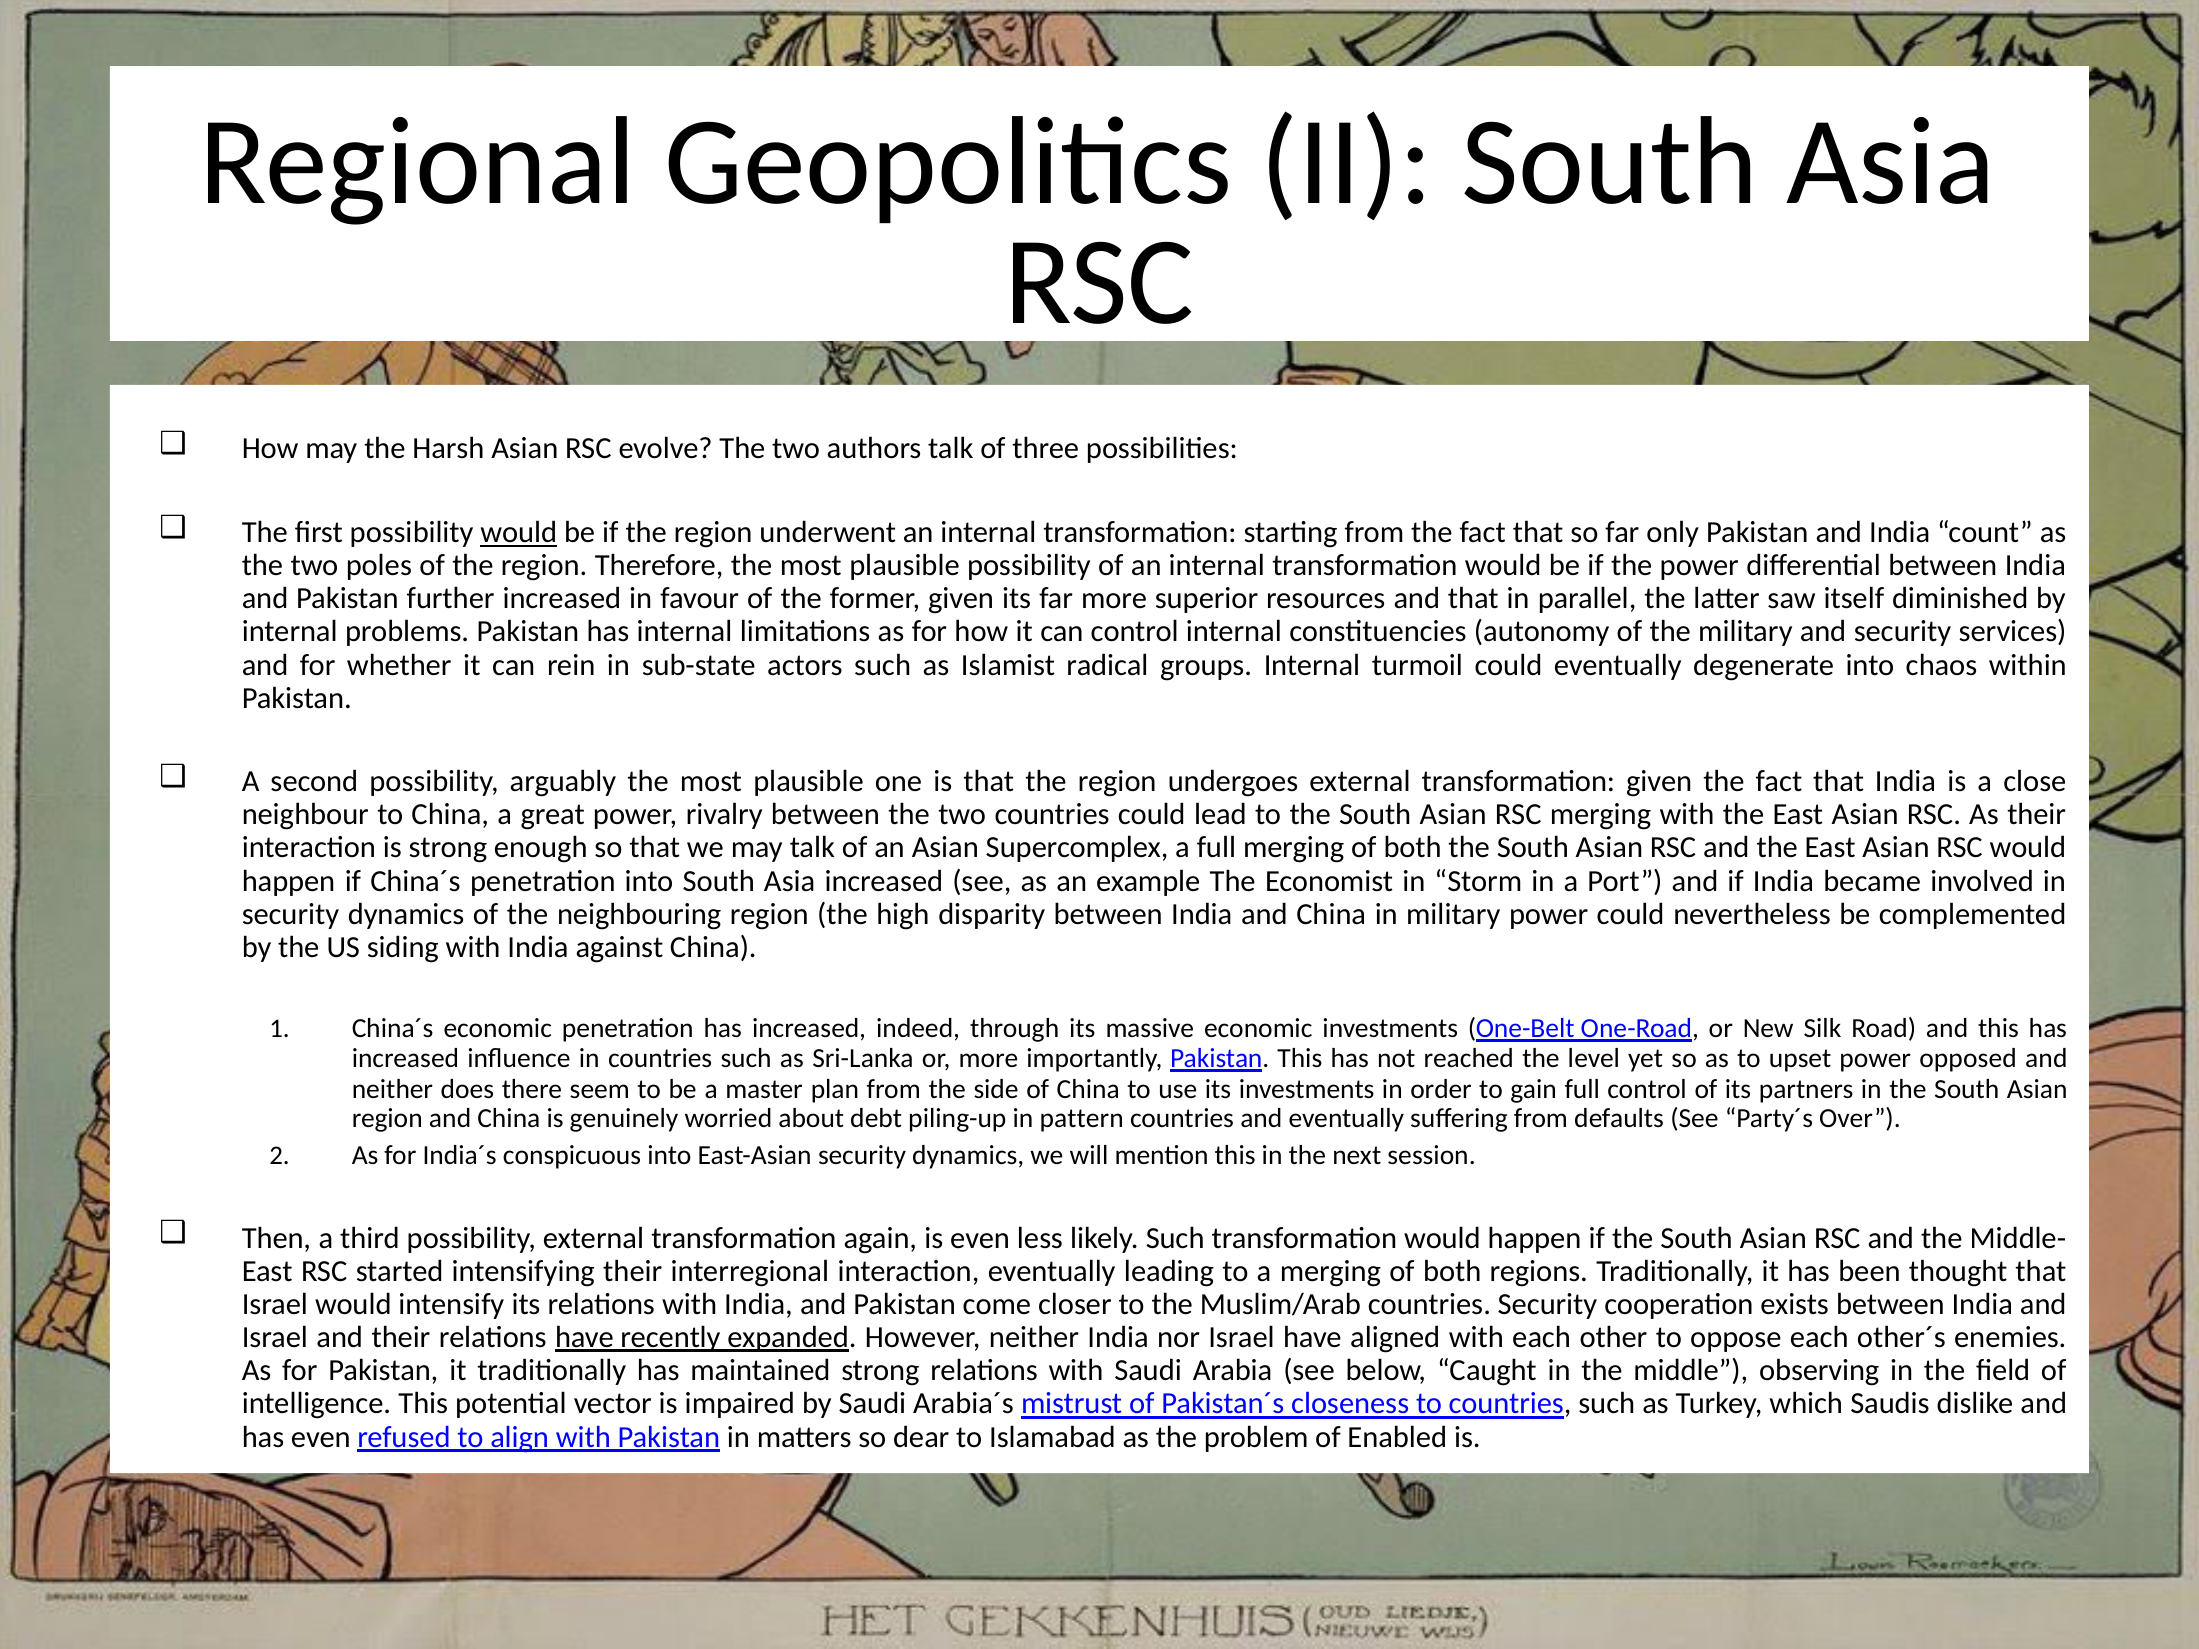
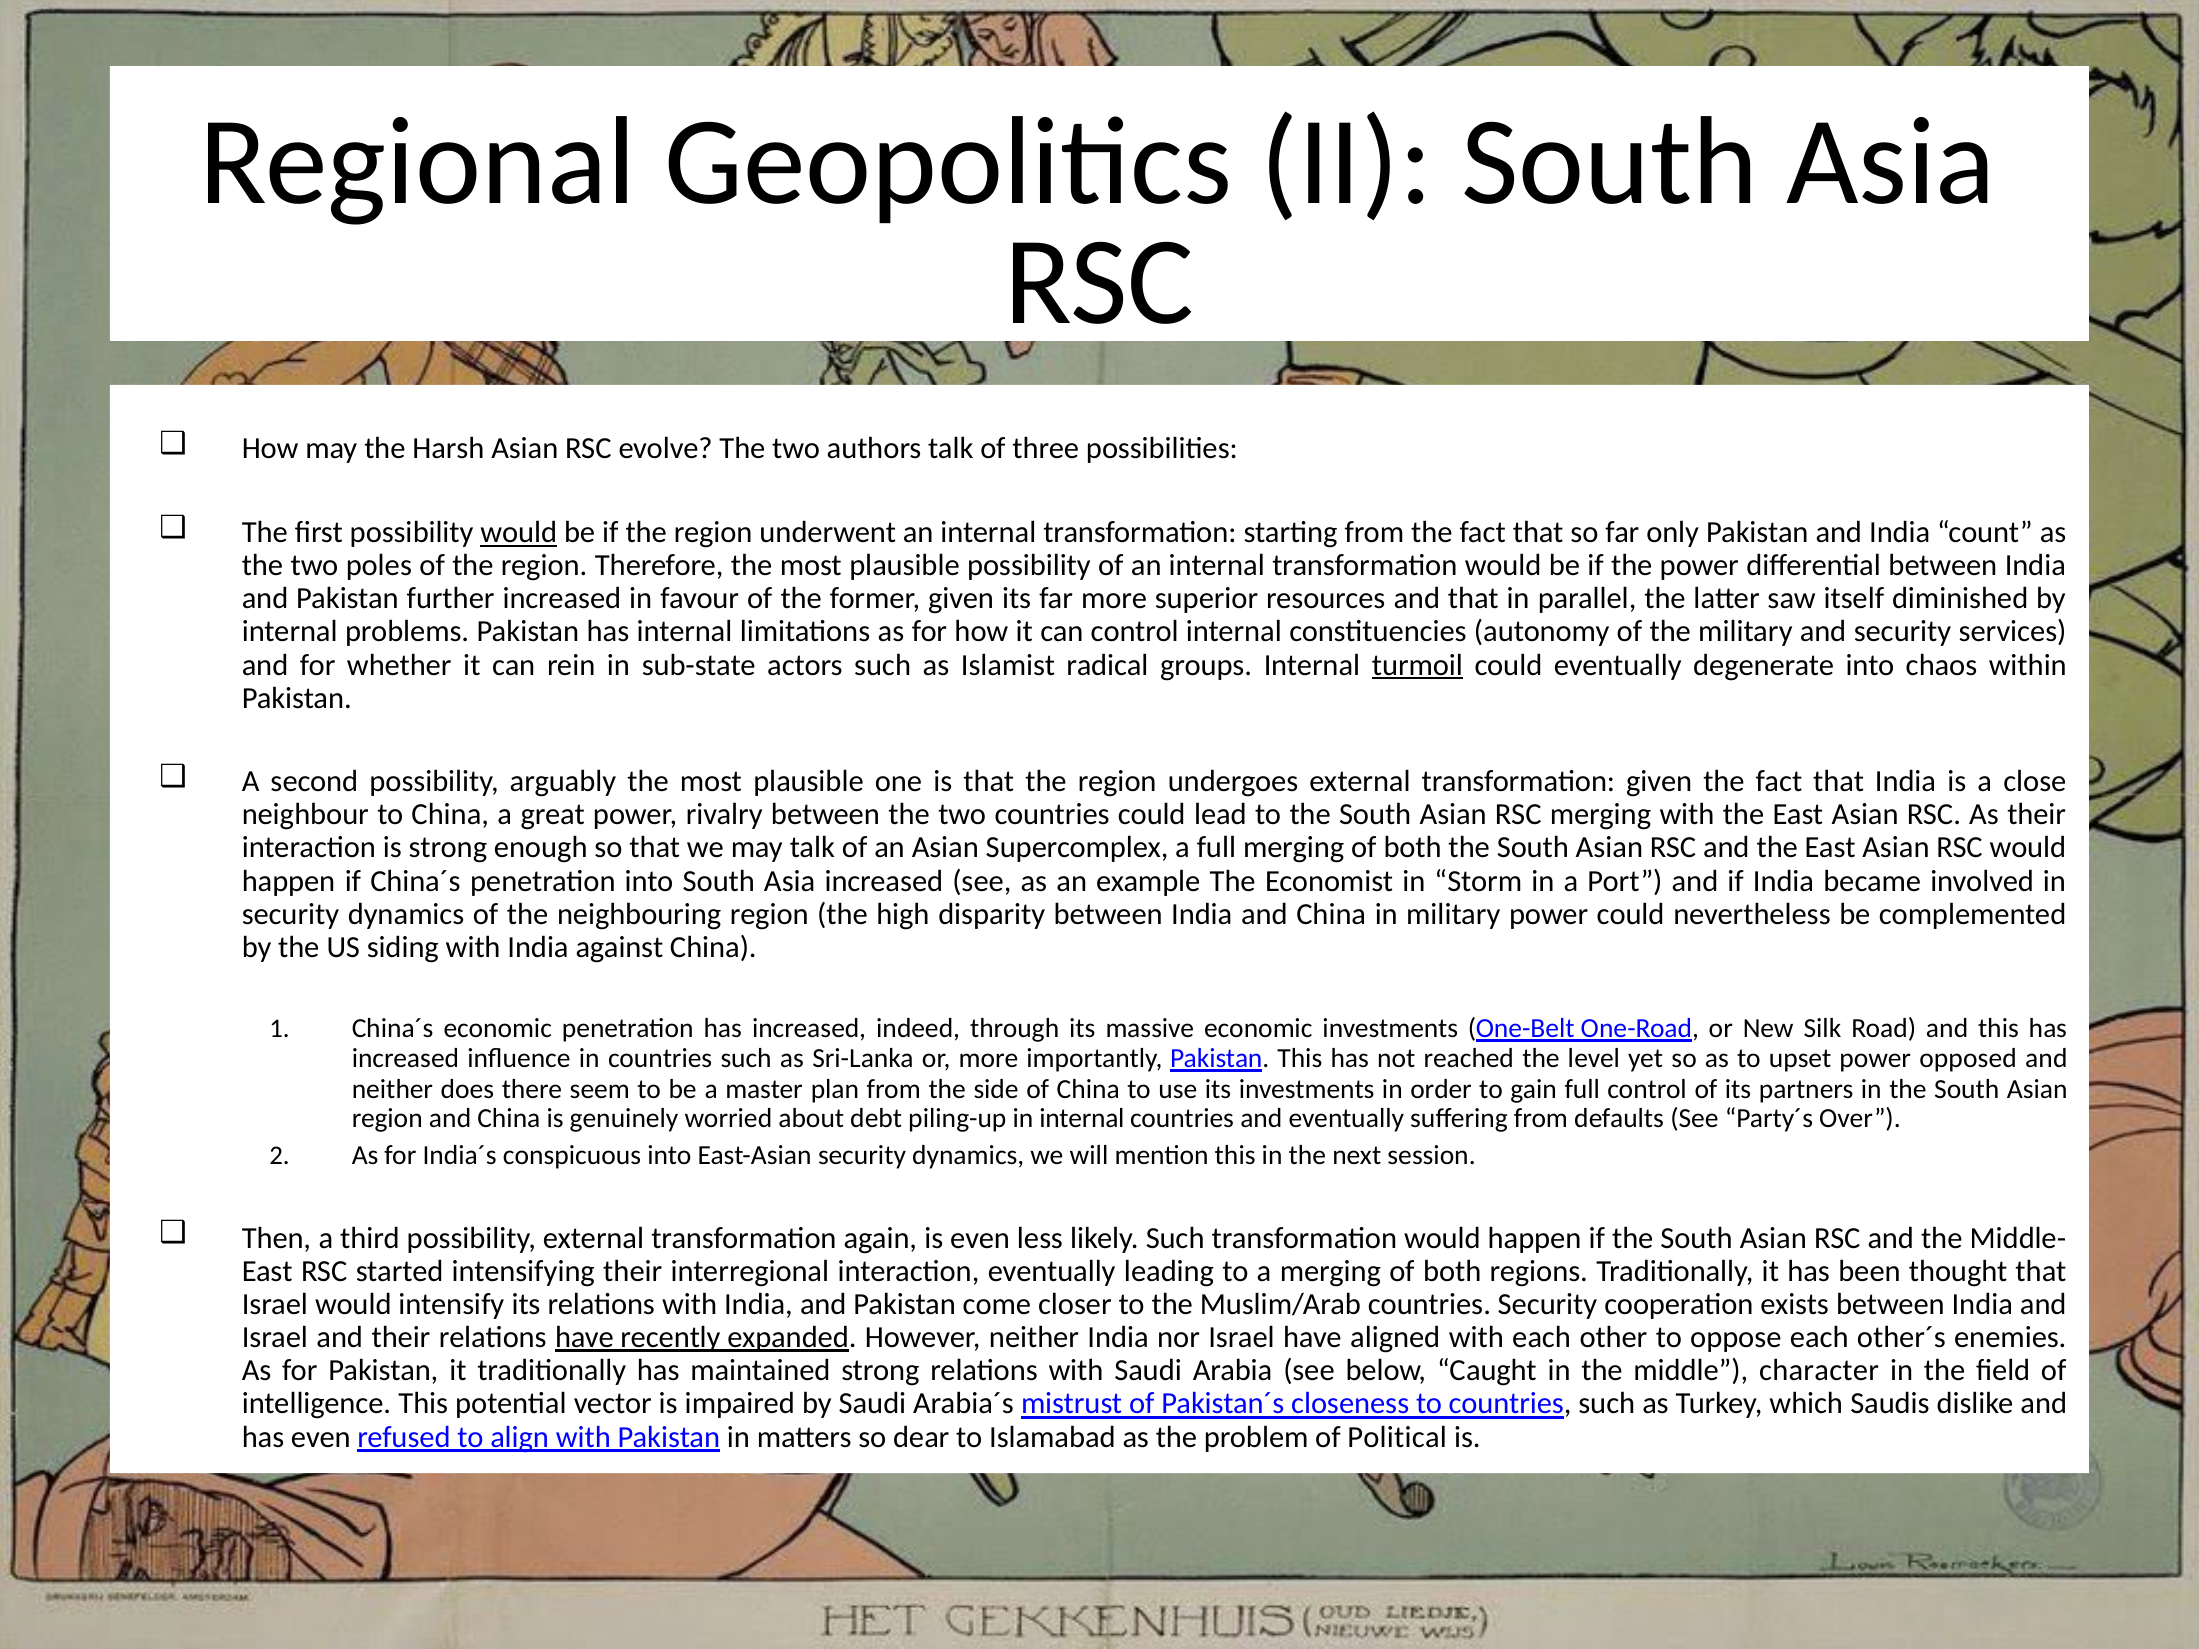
turmoil underline: none -> present (1417, 665)
in pattern: pattern -> internal (1082, 1119)
observing: observing -> character (1819, 1371)
Enabled: Enabled -> Political (1397, 1437)
